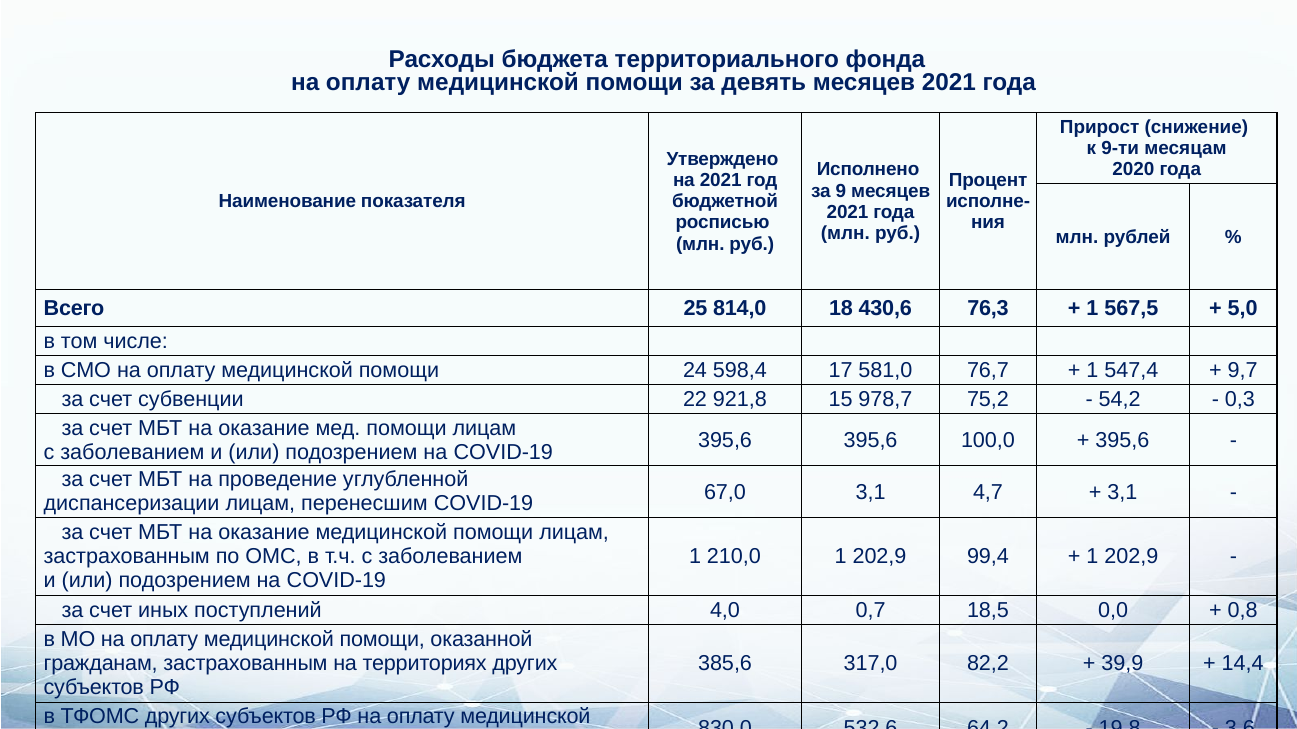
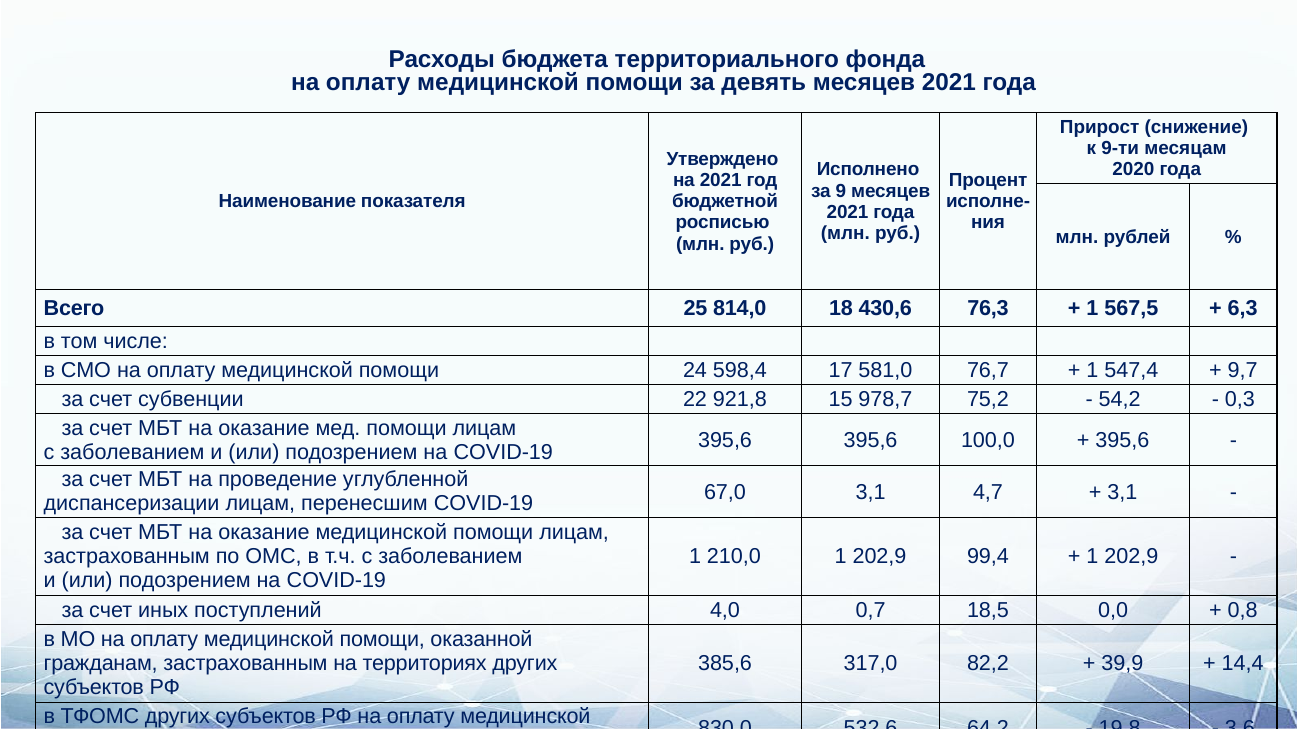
5,0: 5,0 -> 6,3 (1243, 309)
